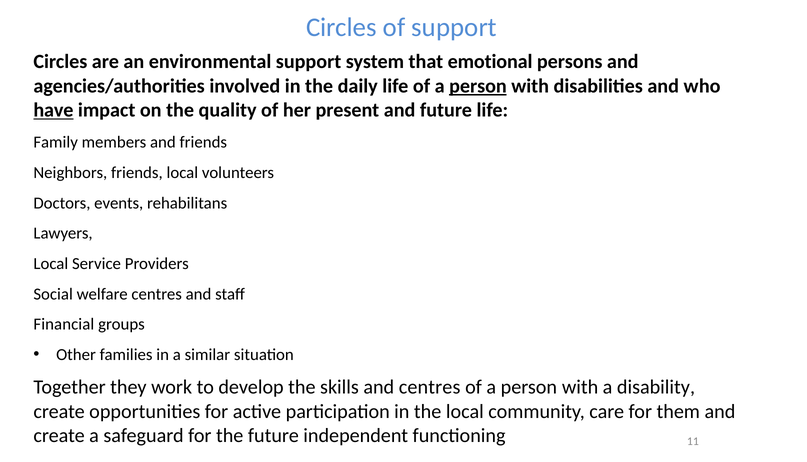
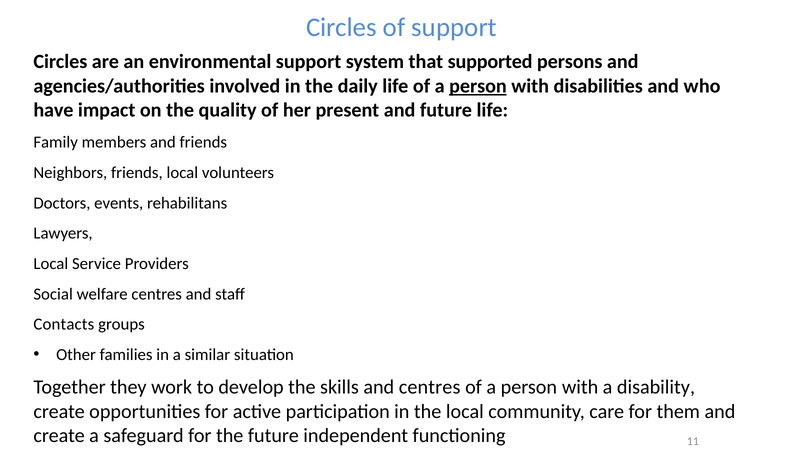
emotional: emotional -> supported (490, 62)
have underline: present -> none (53, 110)
Financial: Financial -> Contacts (64, 324)
